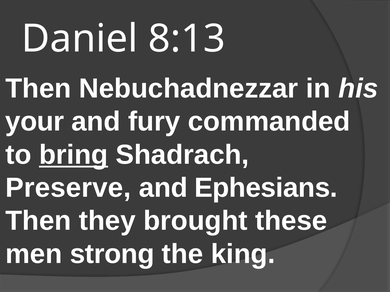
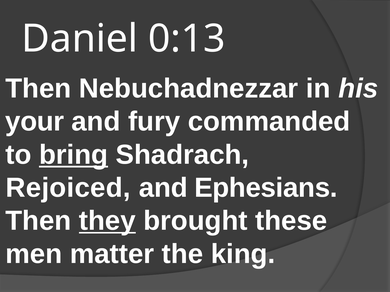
8:13: 8:13 -> 0:13 (187, 39)
Preserve: Preserve -> Rejoiced (68, 188)
they underline: none -> present (107, 221)
strong: strong -> matter (112, 254)
